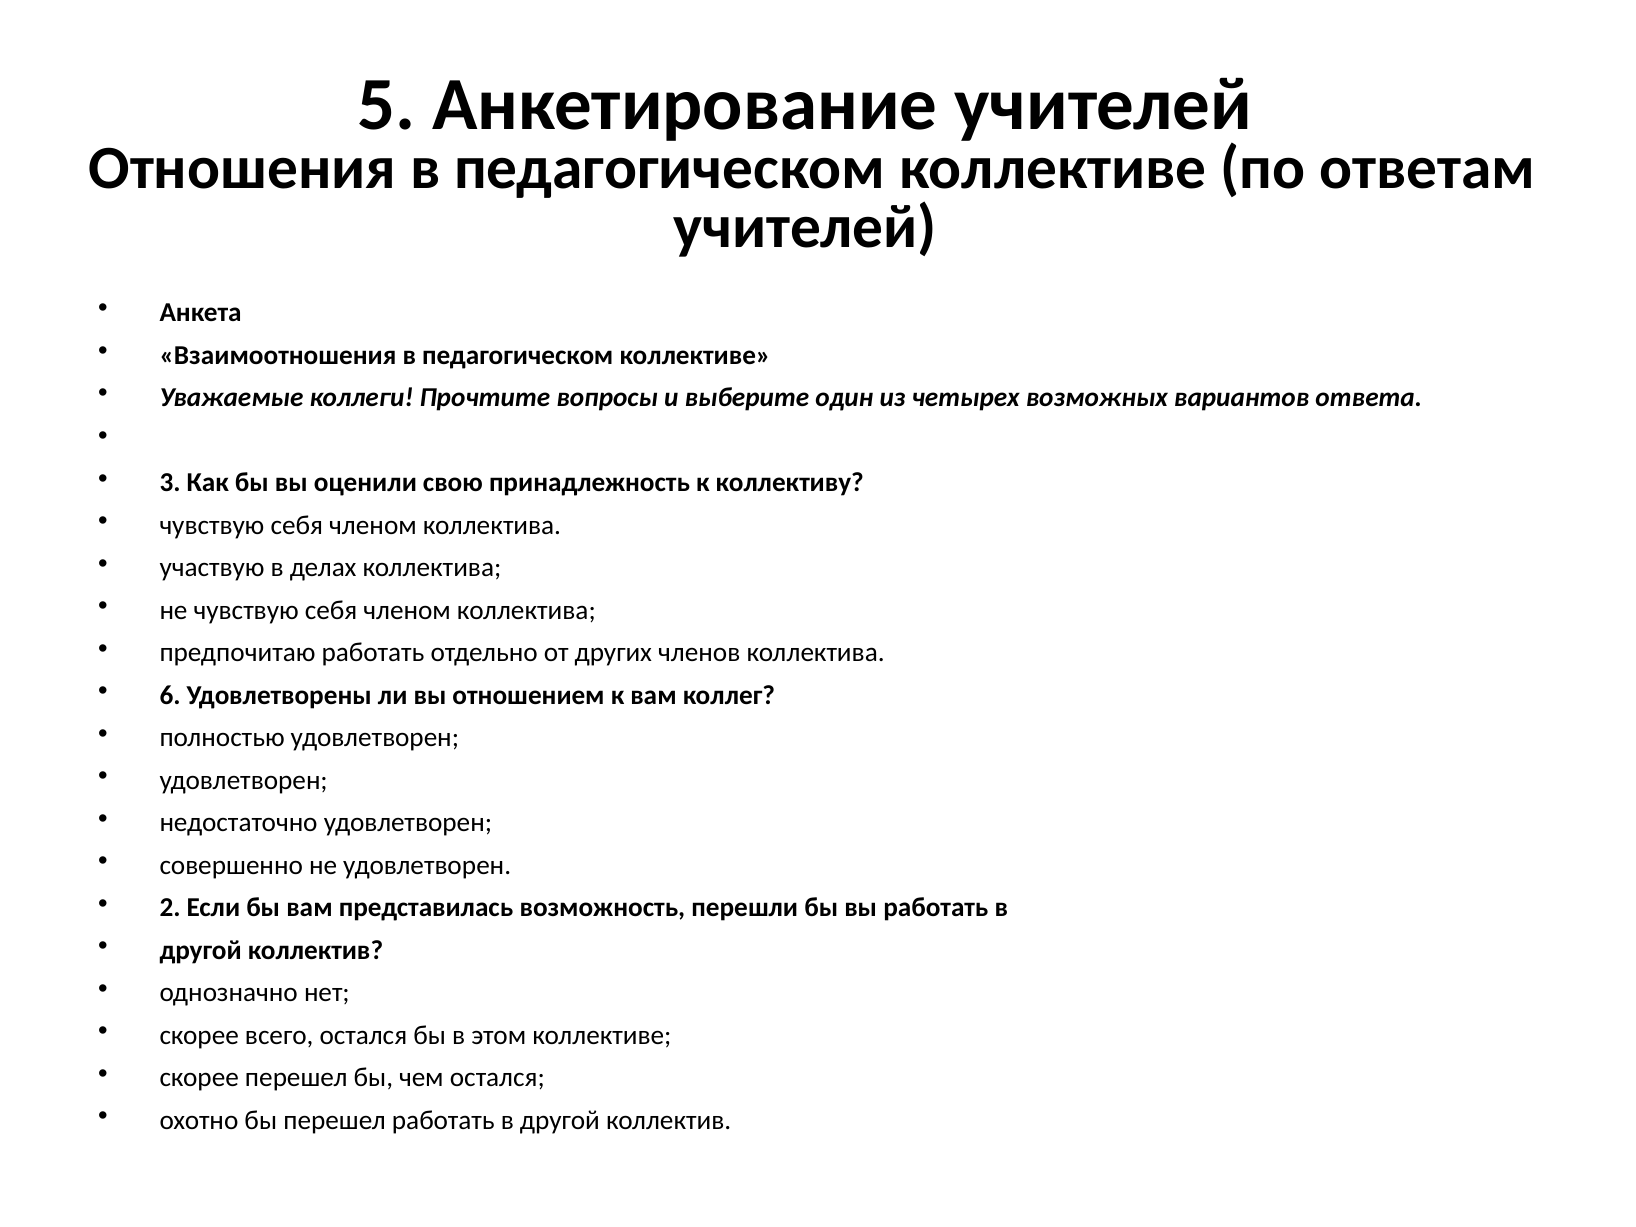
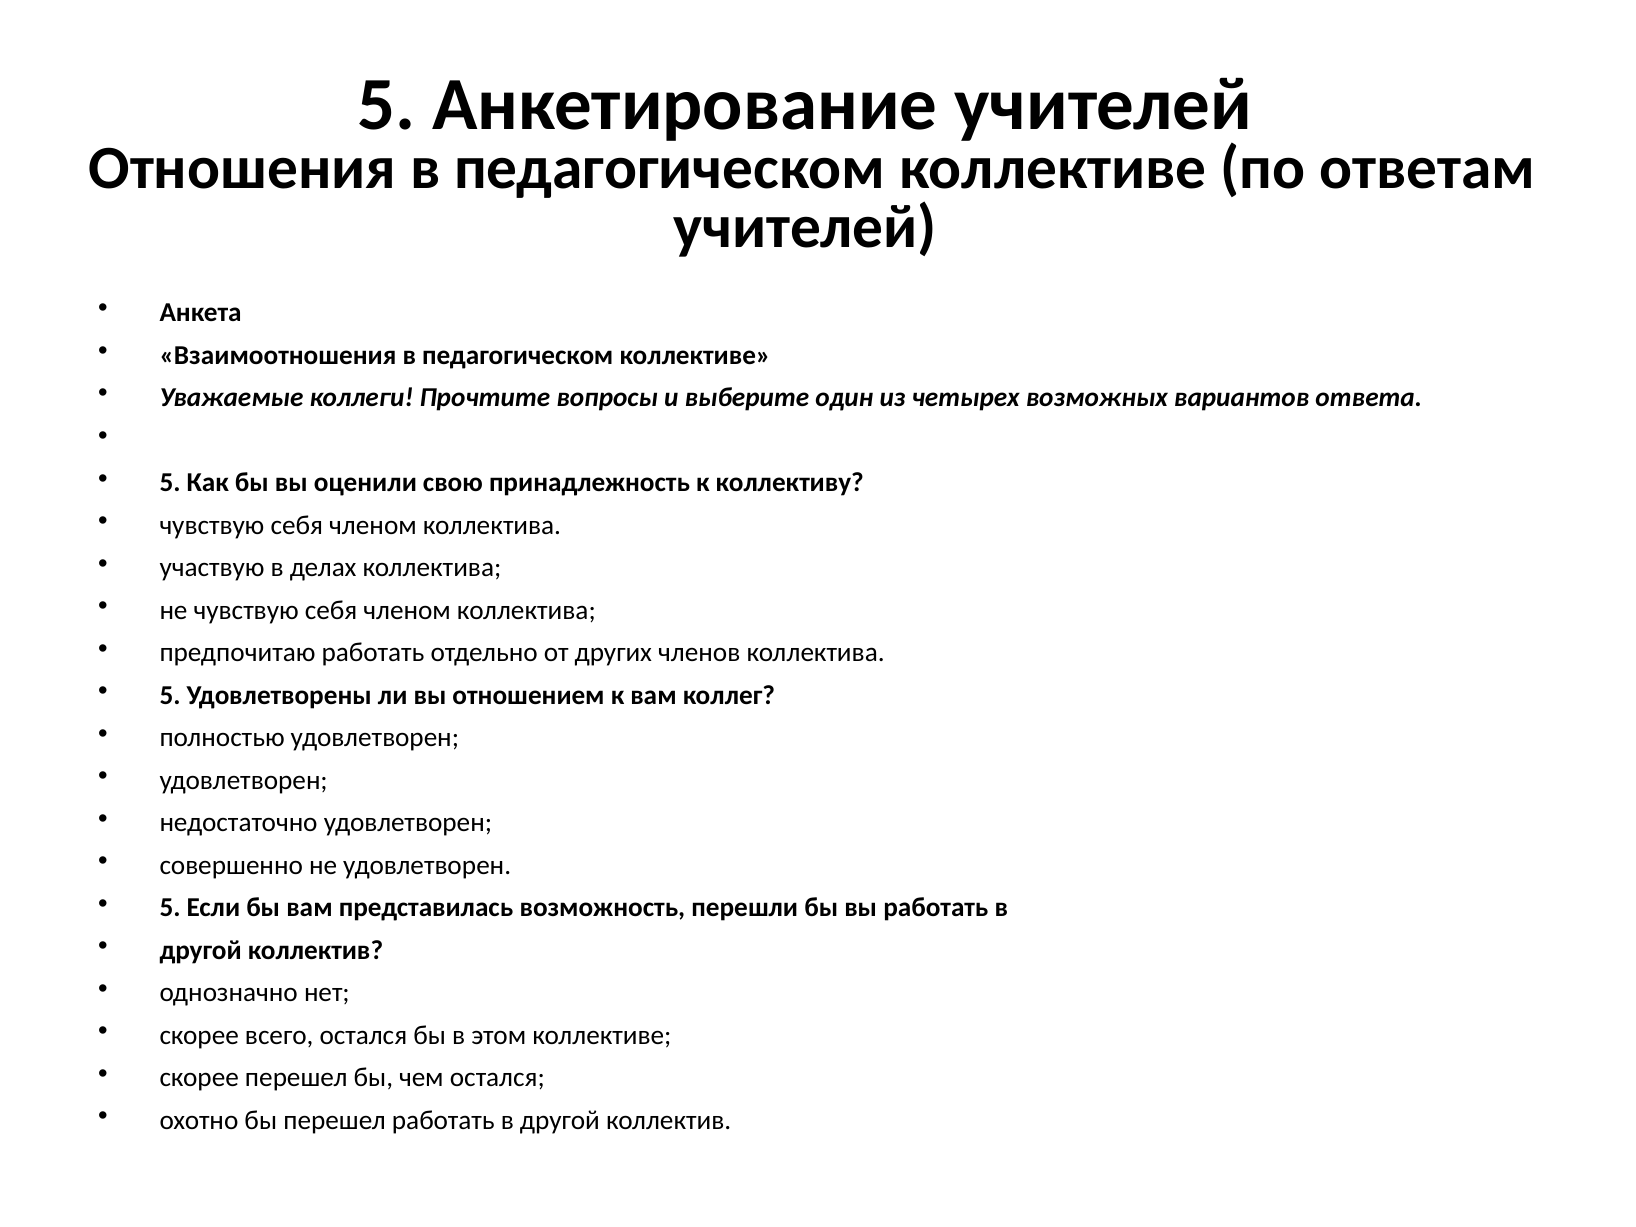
3: 3 -> 5 (170, 483)
6: 6 -> 5 (170, 695)
2: 2 -> 5 (170, 908)
